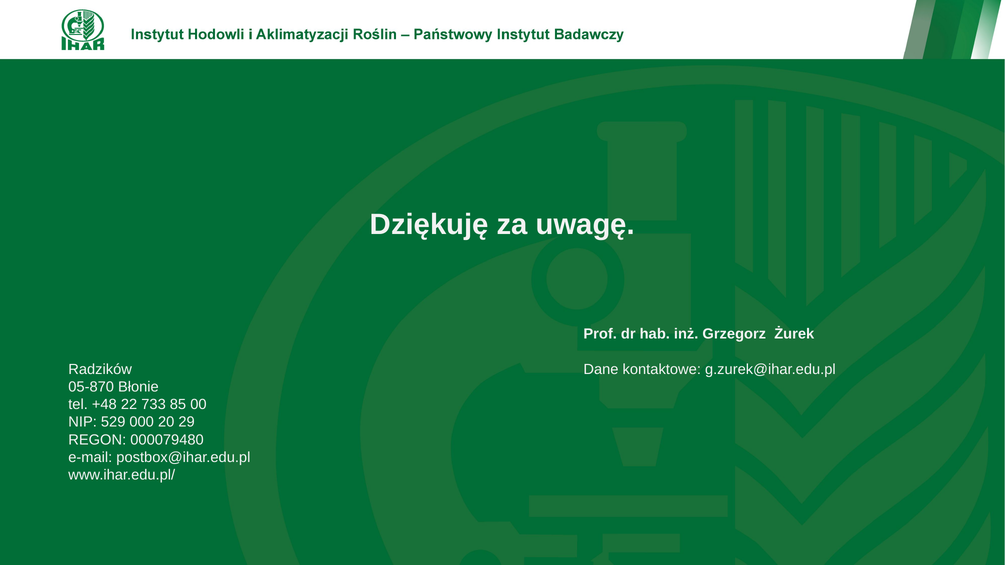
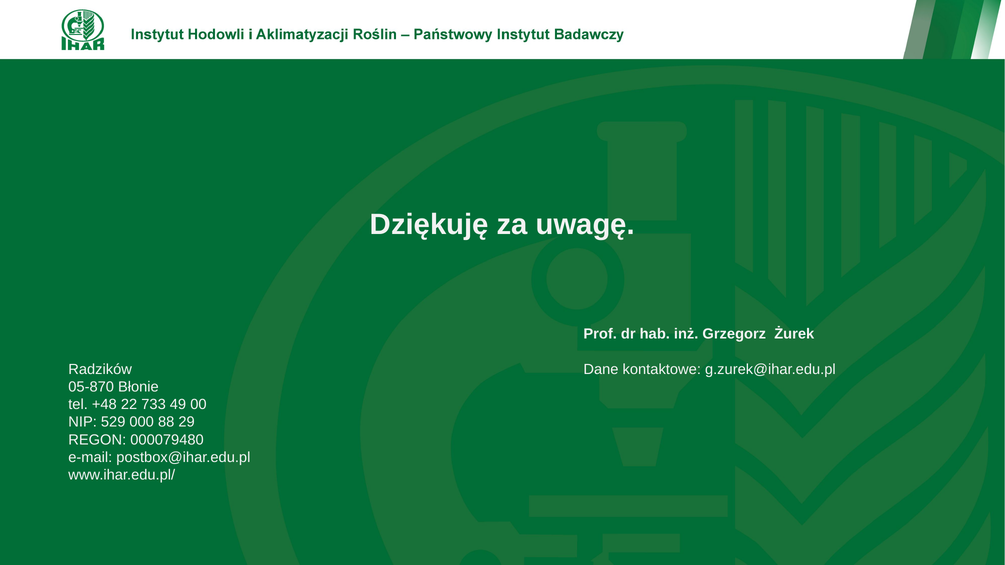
85: 85 -> 49 (178, 405)
20: 20 -> 88 (166, 422)
